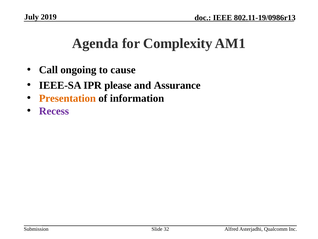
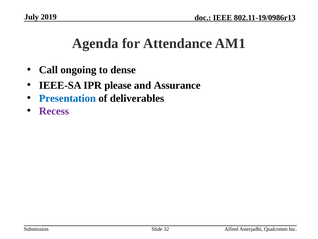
Complexity: Complexity -> Attendance (178, 43)
cause: cause -> dense (123, 70)
Presentation colour: orange -> blue (67, 98)
information: information -> deliverables (137, 98)
